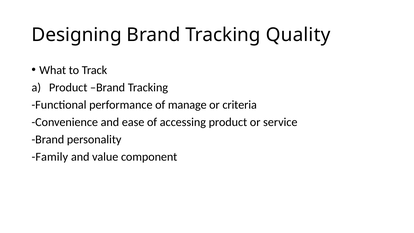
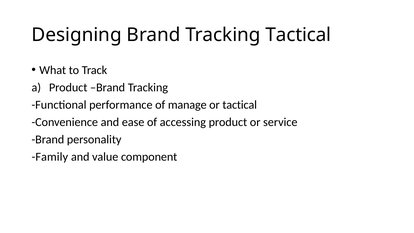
Tracking Quality: Quality -> Tactical (298, 35)
or criteria: criteria -> tactical (240, 105)
